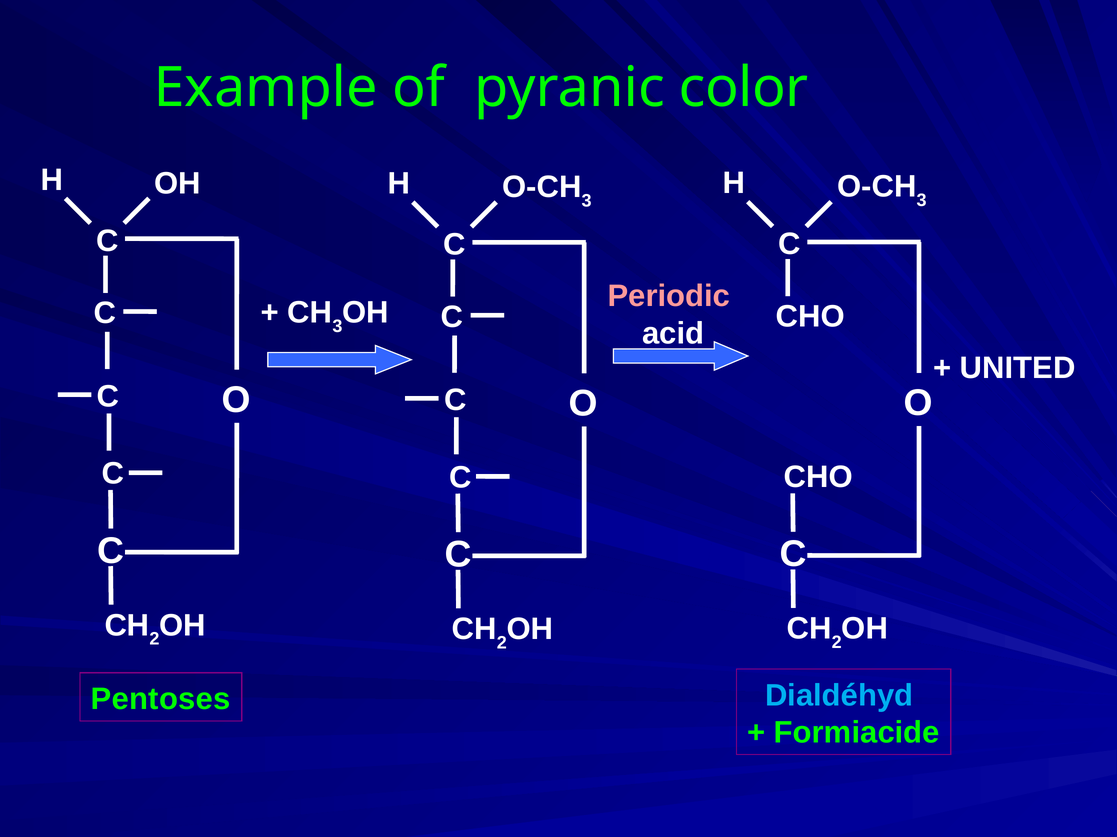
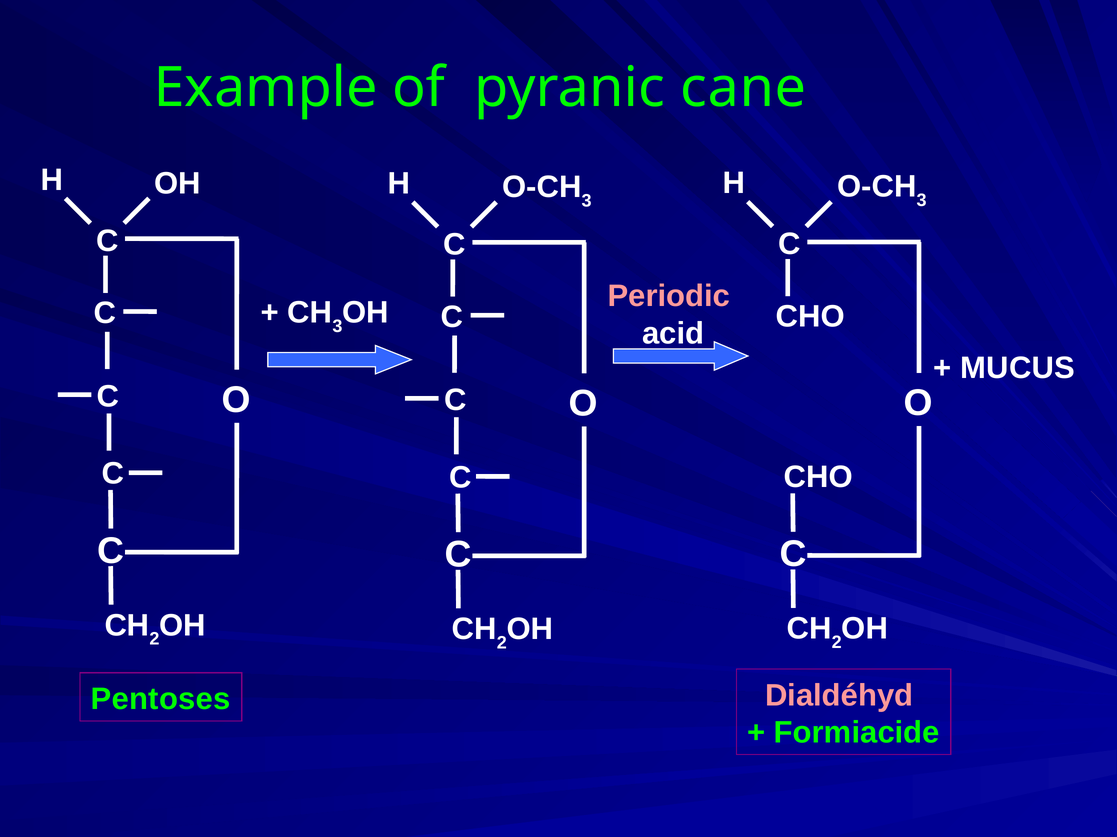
color: color -> cane (743, 88)
UNITED: UNITED -> MUCUS (1018, 368)
Dialdéhyd colour: light blue -> pink (839, 696)
